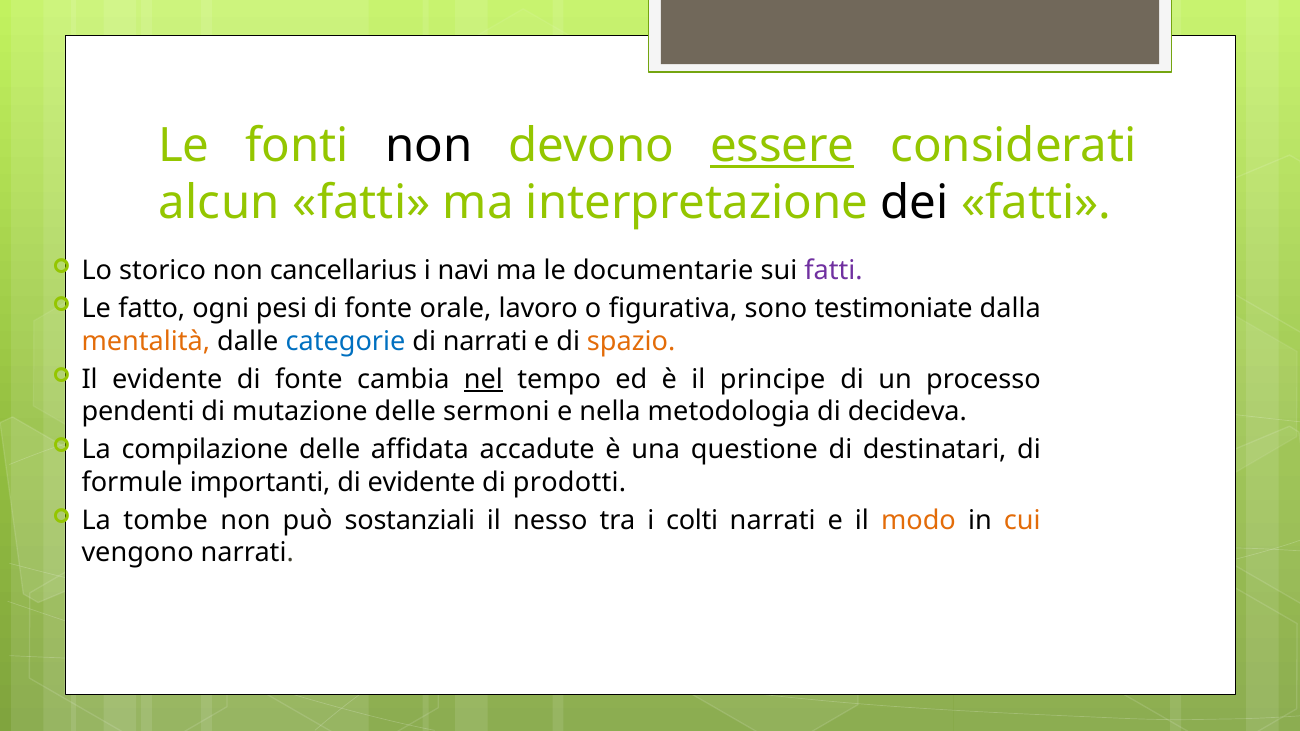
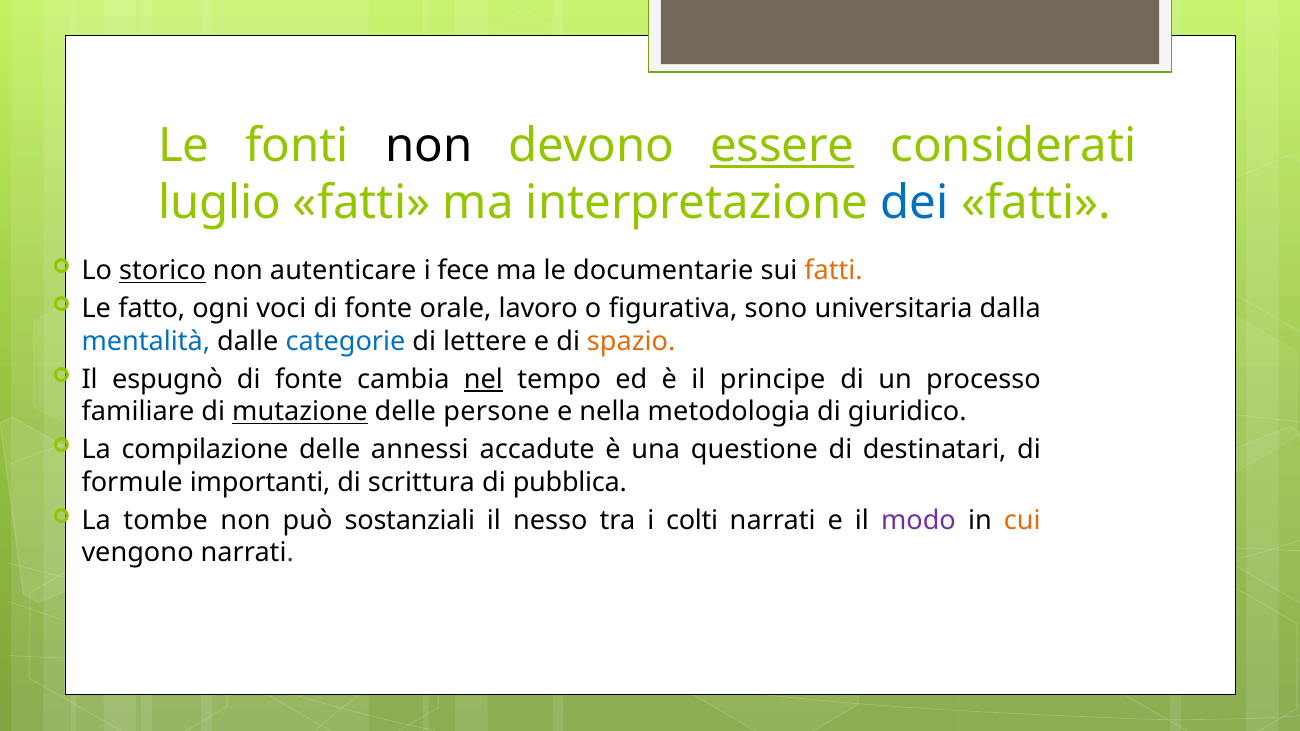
alcun: alcun -> luglio (219, 203)
dei colour: black -> blue (915, 203)
storico underline: none -> present (163, 271)
cancellarius: cancellarius -> autenticare (343, 271)
navi: navi -> fece (463, 271)
fatti colour: purple -> orange (834, 271)
pesi: pesi -> voci (281, 309)
testimoniate: testimoniate -> universitaria (894, 309)
mentalità colour: orange -> blue (146, 341)
di narrati: narrati -> lettere (485, 341)
Il evidente: evidente -> espugnò (167, 379)
pendenti: pendenti -> familiare (138, 412)
mutazione underline: none -> present (300, 412)
sermoni: sermoni -> persone (496, 412)
decideva: decideva -> giuridico (907, 412)
affidata: affidata -> annessi (420, 450)
di evidente: evidente -> scrittura (421, 482)
prodotti: prodotti -> pubblica (570, 482)
modo colour: orange -> purple (918, 520)
